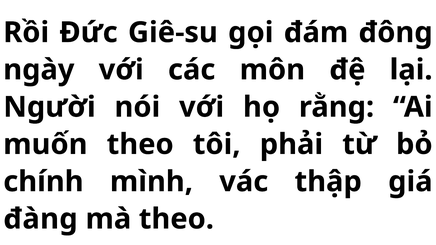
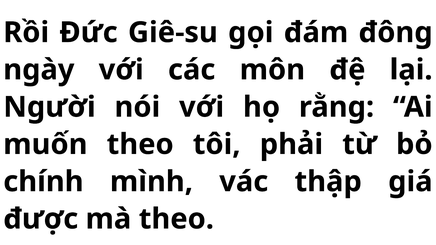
đàng: đàng -> được (41, 219)
